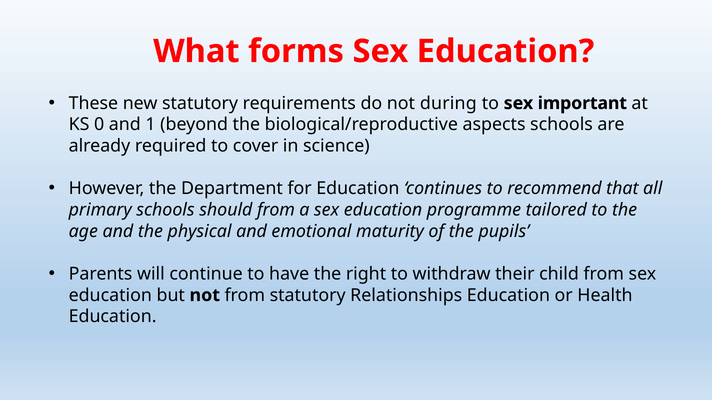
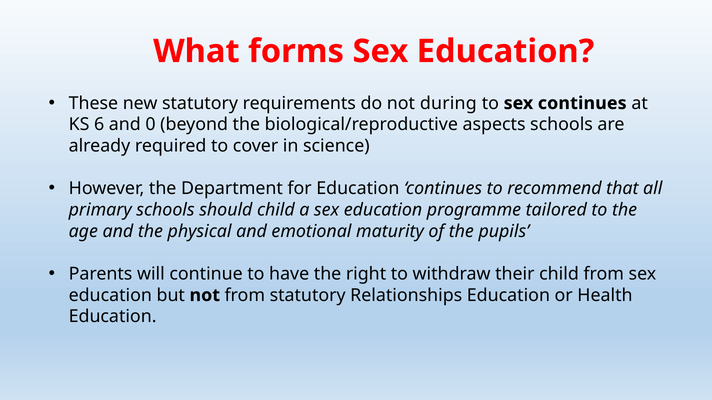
sex important: important -> continues (582, 103)
0: 0 -> 6 (99, 125)
1: 1 -> 0 (150, 125)
should from: from -> child (276, 210)
